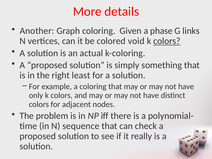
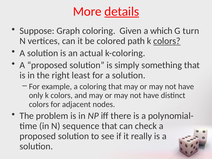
details underline: none -> present (122, 12)
Another: Another -> Suppose (37, 31)
phase: phase -> which (161, 31)
links: links -> turn (191, 31)
void: void -> path (136, 41)
